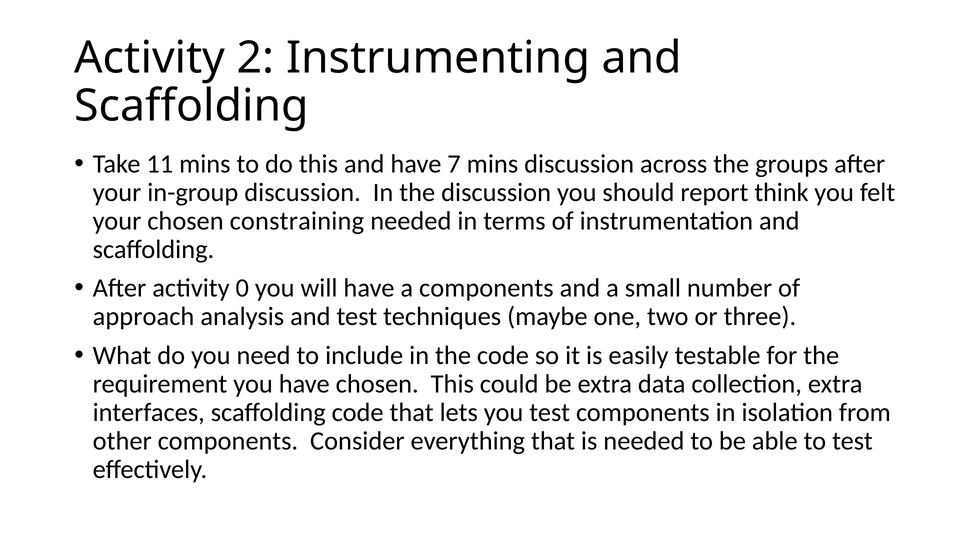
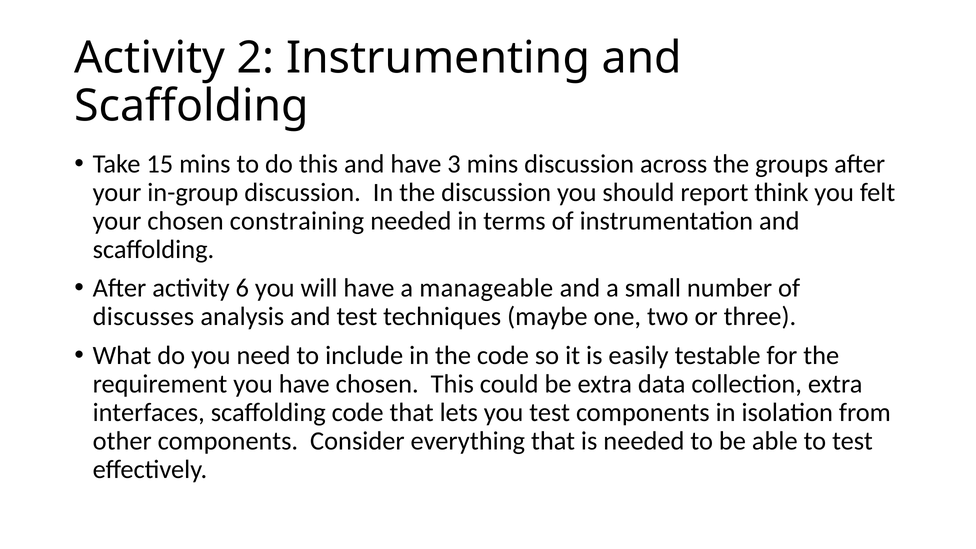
11: 11 -> 15 (160, 164)
7: 7 -> 3 (454, 164)
0: 0 -> 6 (242, 288)
a components: components -> manageable (486, 288)
approach: approach -> discusses (143, 317)
